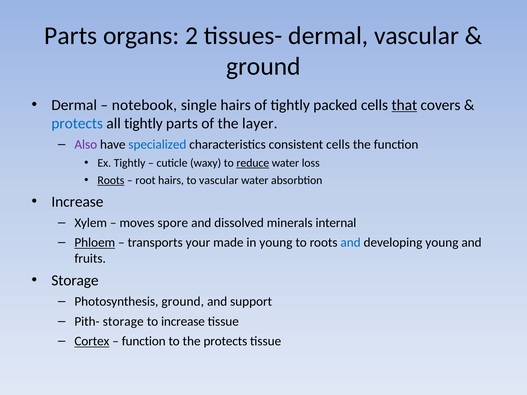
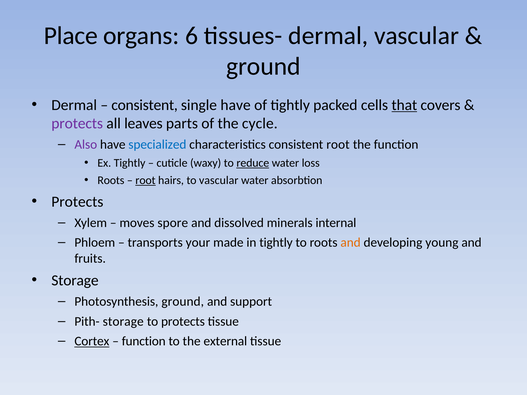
Parts: Parts -> Place (71, 36)
2: 2 -> 6 (192, 36)
notebook: notebook -> consistent (145, 105)
single hairs: hairs -> have (236, 105)
protects colour: blue -> purple (77, 124)
all tightly: tightly -> leaves (143, 124)
layer: layer -> cycle (260, 124)
consistent cells: cells -> root (338, 145)
Roots underline: present -> none (111, 181)
root underline: none -> present (145, 181)
Increase: Increase -> Protects (77, 202)
Phloem underline: present -> none (95, 243)
in young: young -> tightly (276, 243)
and colour: blue -> orange (351, 243)
to increase: increase -> protects (183, 322)
the protects: protects -> external (225, 341)
